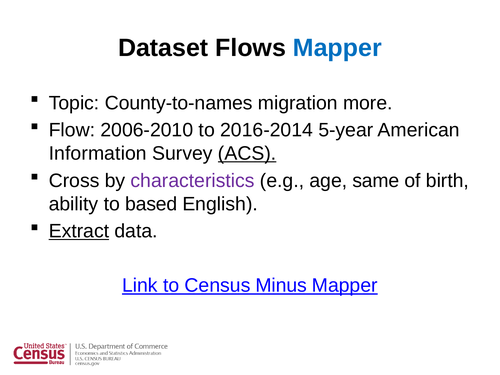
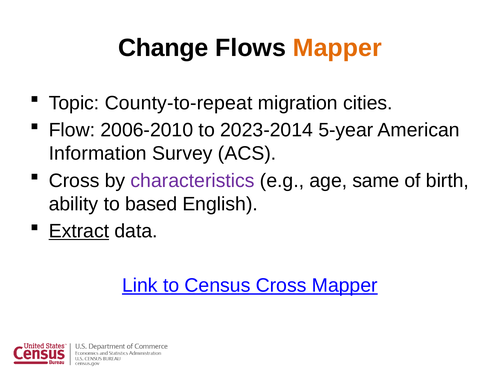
Dataset: Dataset -> Change (163, 48)
Mapper colour: blue -> orange (337, 48)
County-to-names: County-to-names -> County-to-repeat (179, 103)
more: more -> cities (368, 103)
2016-2014: 2016-2014 -> 2023-2014 (267, 130)
ACS underline: present -> none (247, 153)
Census Minus: Minus -> Cross (281, 285)
